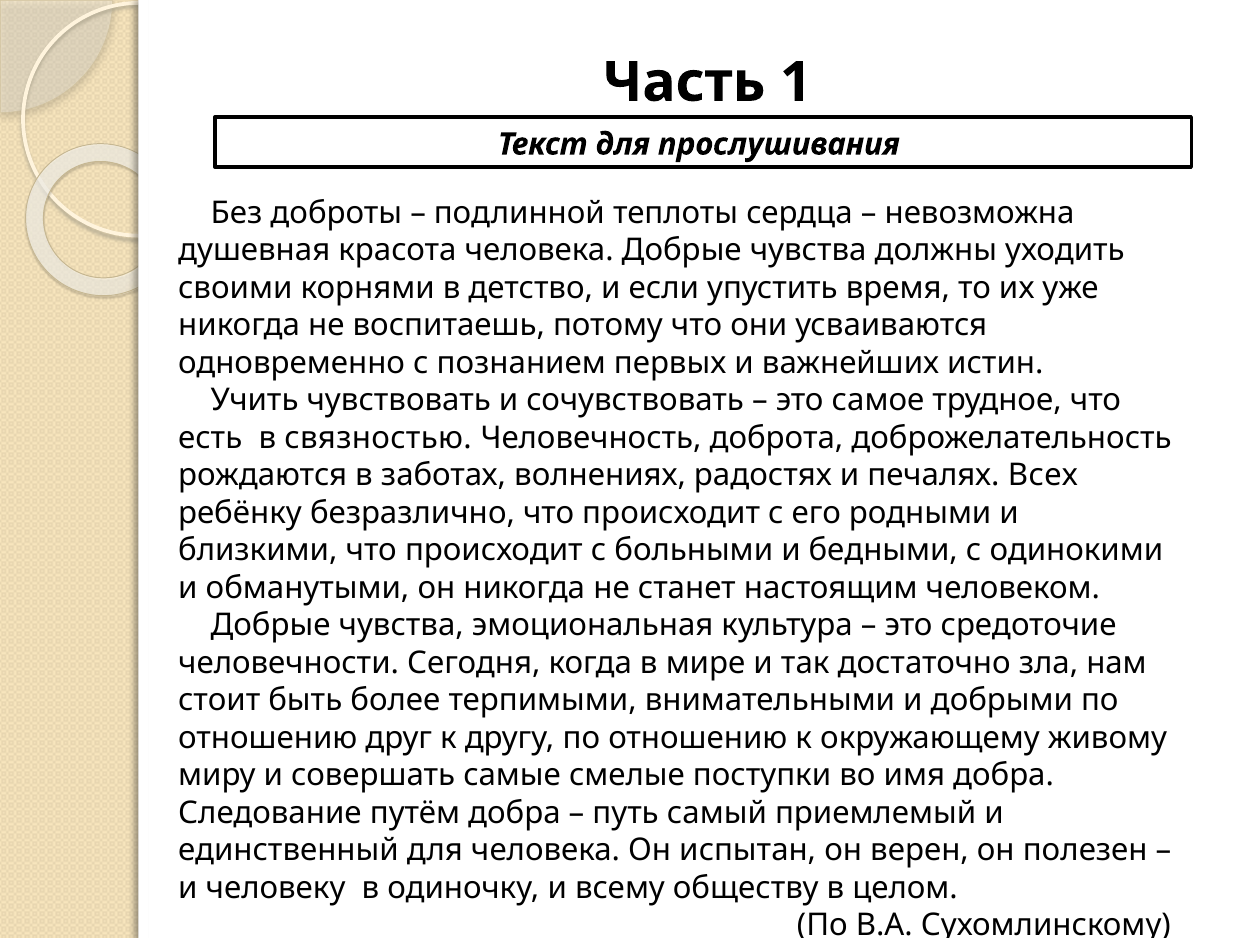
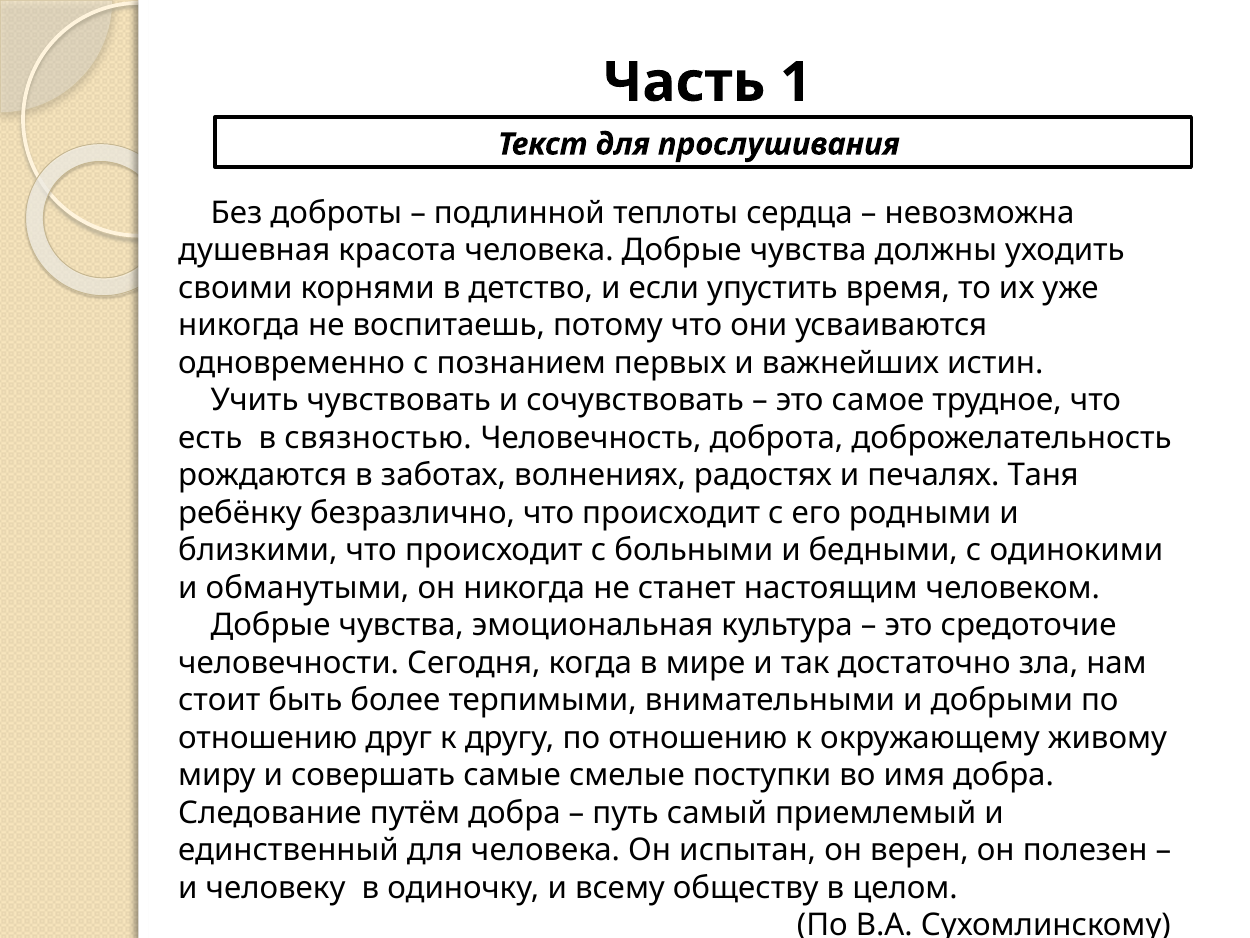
Всех: Всех -> Таня (1043, 475)
